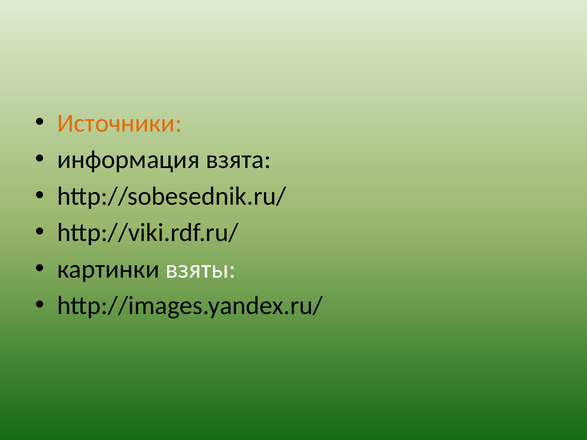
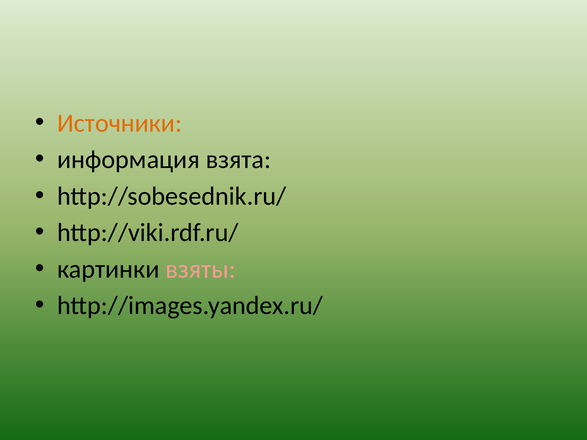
взяты colour: white -> pink (201, 269)
